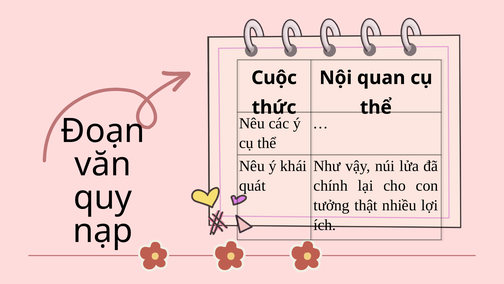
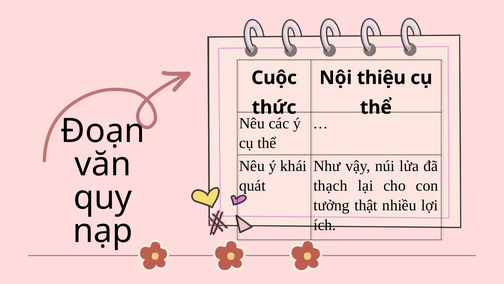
quan: quan -> thiệu (381, 78)
chính: chính -> thạch (331, 185)
